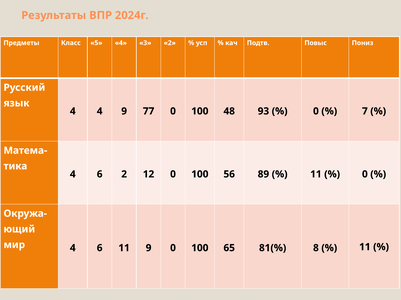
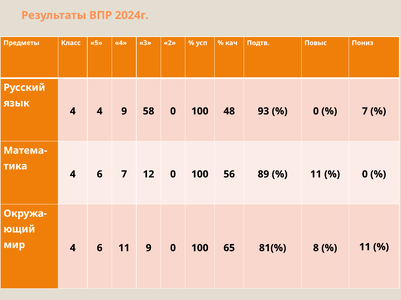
77: 77 -> 58 (149, 111)
6 2: 2 -> 7 (124, 175)
